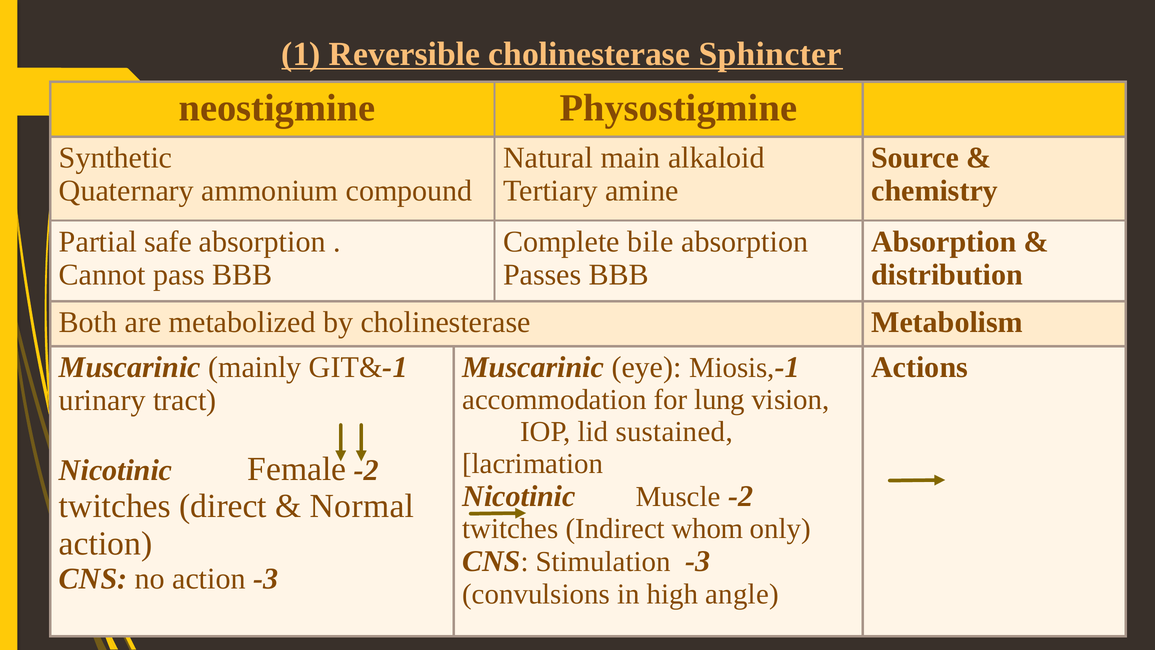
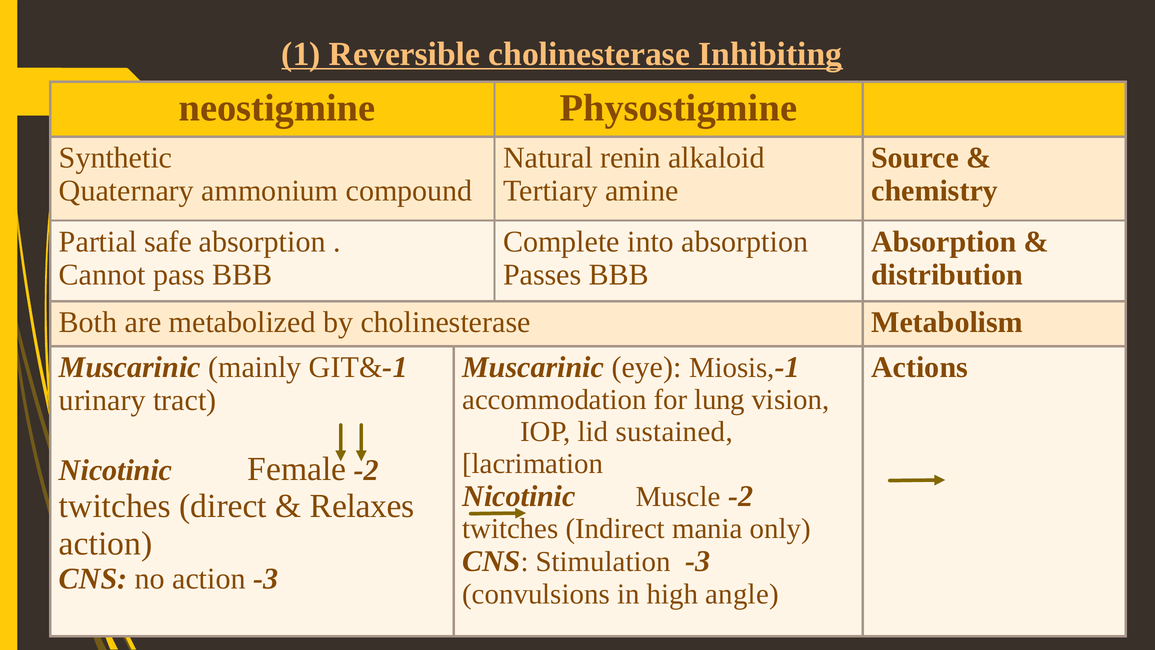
Sphincter: Sphincter -> Inhibiting (770, 54)
main: main -> renin (631, 158)
bile: bile -> into (651, 241)
Normal: Normal -> Relaxes (362, 506)
whom: whom -> mania (707, 529)
